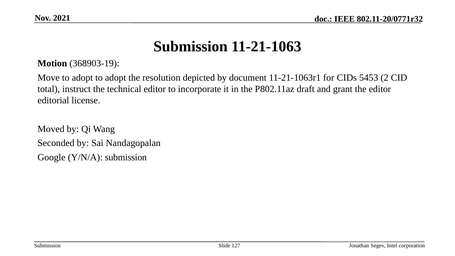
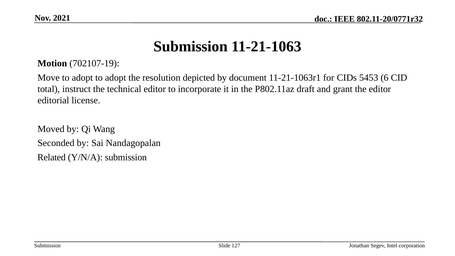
368903-19: 368903-19 -> 702107-19 (94, 63)
2: 2 -> 6 (385, 78)
Google: Google -> Related (52, 157)
